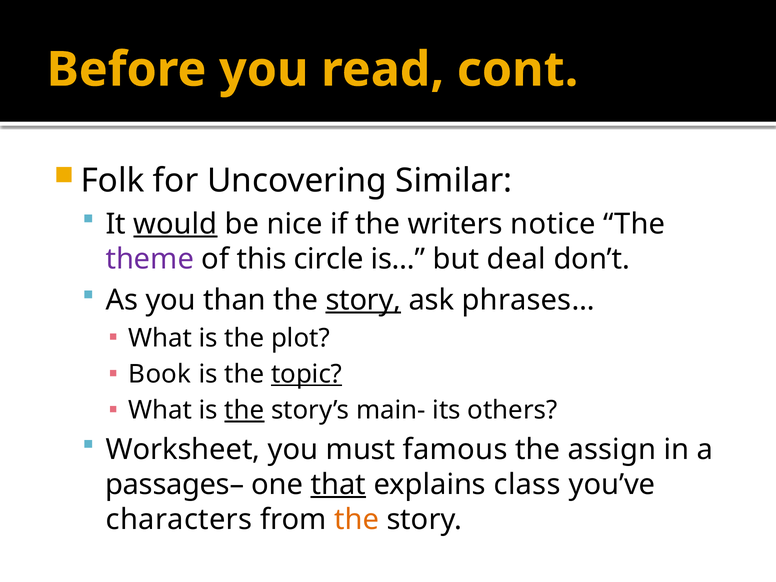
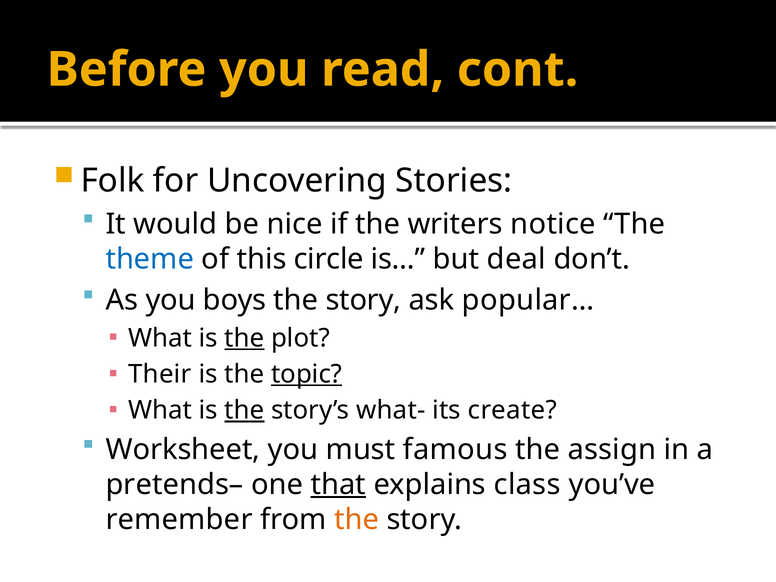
Similar: Similar -> Stories (454, 181)
would underline: present -> none (175, 224)
theme colour: purple -> blue (150, 259)
than: than -> boys (235, 300)
story underline: present -> none (363, 300)
phrases…: phrases… -> popular… (528, 300)
the underline: none -> present (244, 338)
Book: Book -> Their (160, 374)
main-: main- -> what- (391, 410)
others: others -> create (512, 410)
passages–: passages– -> pretends– (175, 485)
characters: characters -> remember (179, 520)
